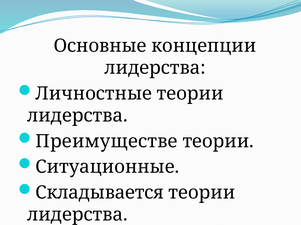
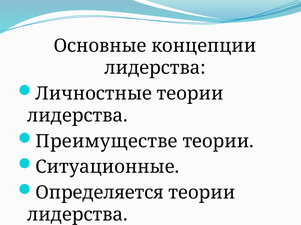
Складывается: Складывается -> Определяется (100, 193)
